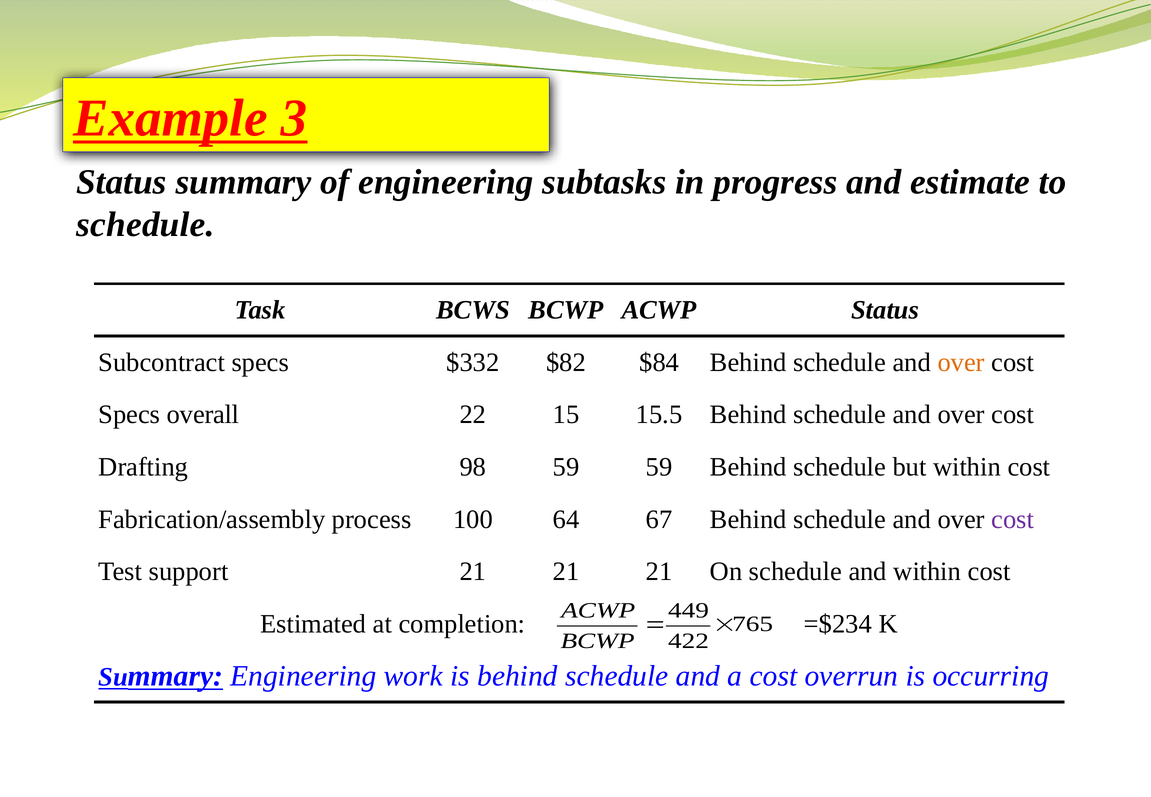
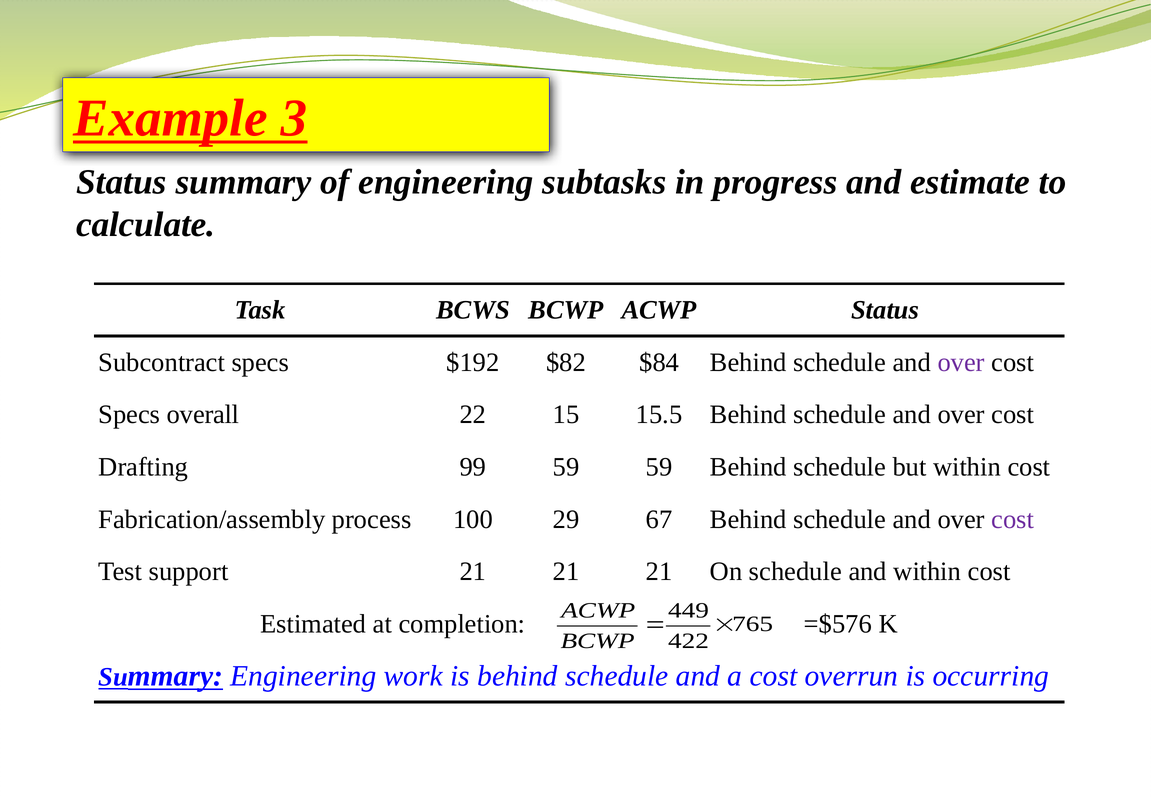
schedule: schedule -> calculate (146, 225)
$332: $332 -> $192 (473, 362)
over colour: orange -> purple (961, 362)
98: 98 -> 99 (473, 467)
64: 64 -> 29 (566, 519)
=$234: =$234 -> =$576 (838, 624)
